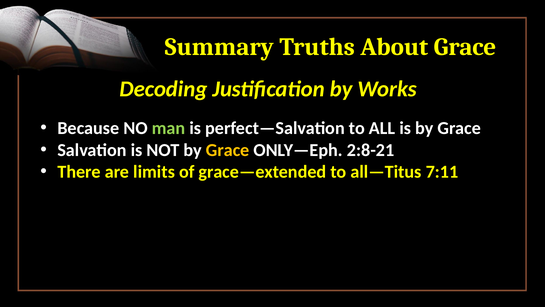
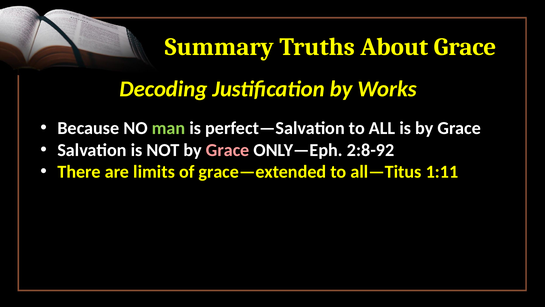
Grace colour: yellow -> pink (228, 150)
2:8-21: 2:8-21 -> 2:8-92 (371, 150)
7:11: 7:11 -> 1:11 (442, 172)
